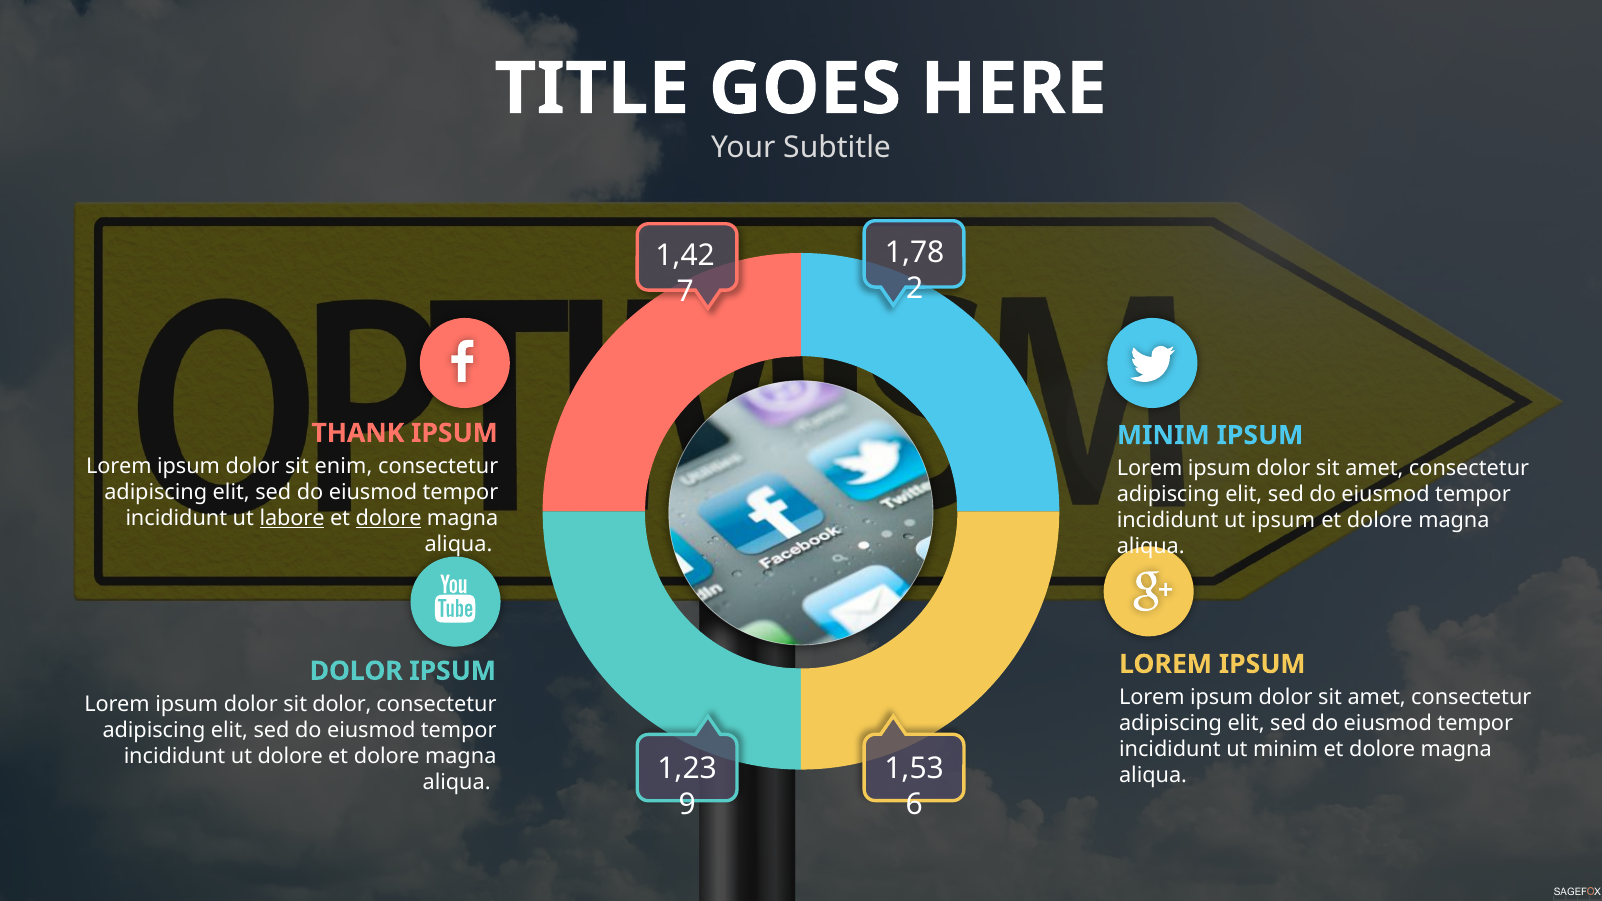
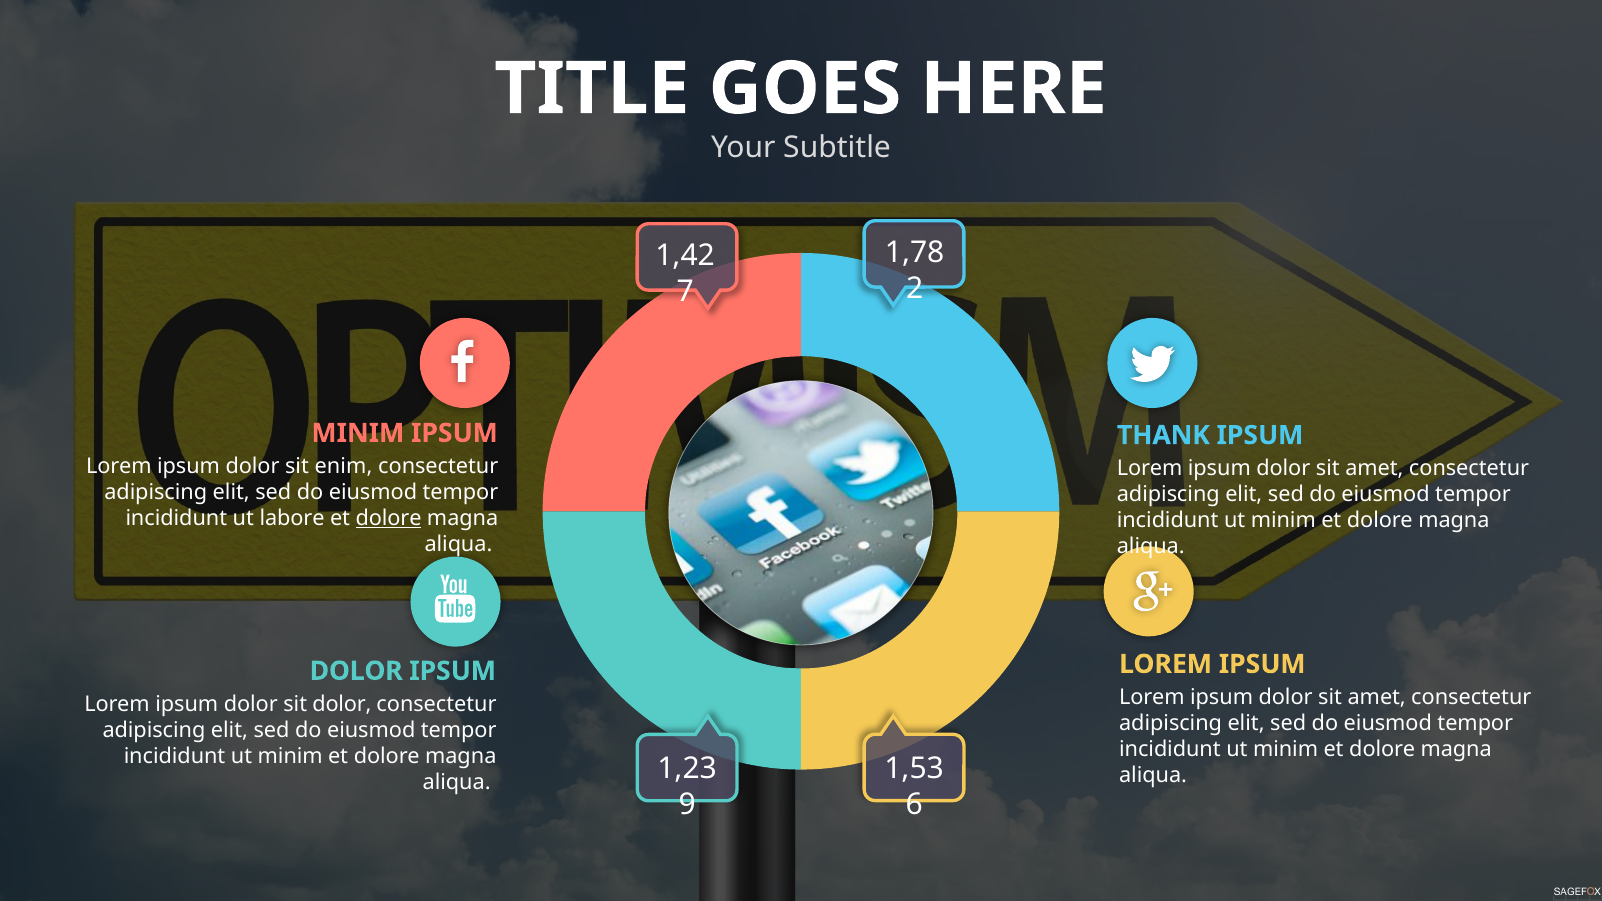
THANK: THANK -> MINIM (358, 433)
MINIM: MINIM -> THANK (1163, 435)
labore underline: present -> none (292, 518)
ipsum: ipsum -> minim (1283, 521)
dolore: dolore -> minim (290, 756)
